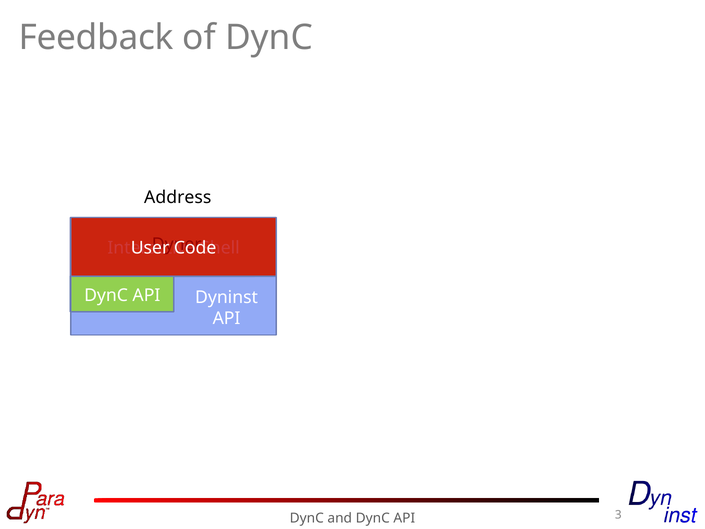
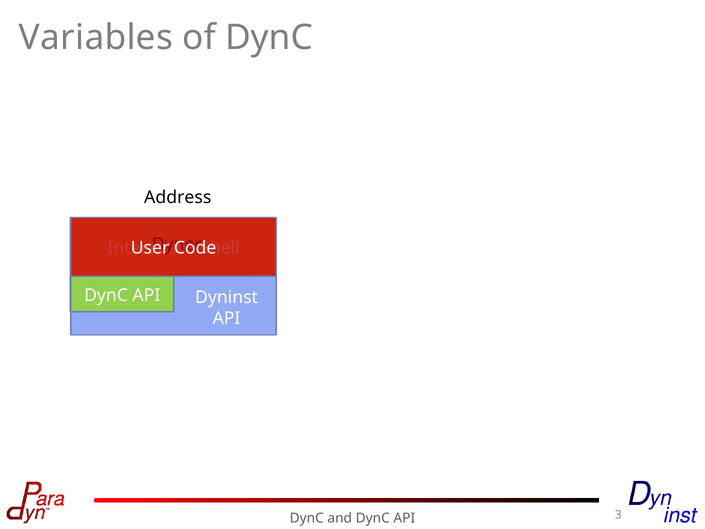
Feedback: Feedback -> Variables (96, 38)
